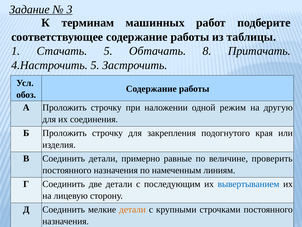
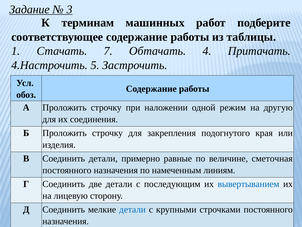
Стачать 5: 5 -> 7 (108, 51)
8: 8 -> 4 (207, 51)
проверить: проверить -> сметочная (272, 158)
детали colour: orange -> blue (132, 209)
